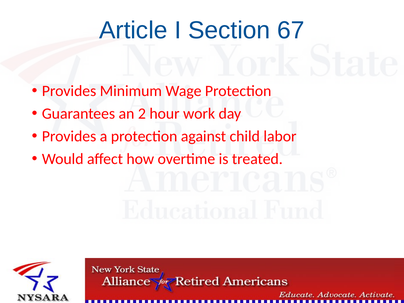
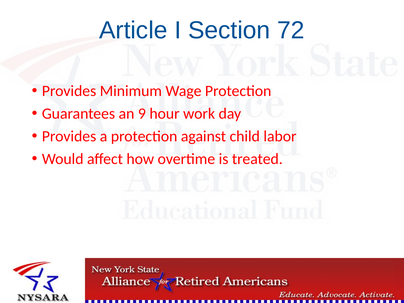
67: 67 -> 72 (291, 30)
2: 2 -> 9 (142, 114)
